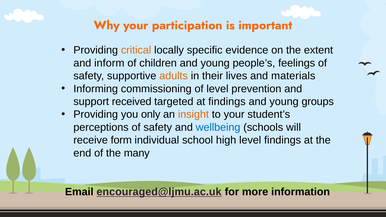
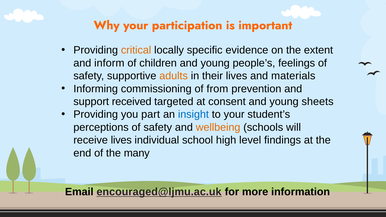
of level: level -> from (217, 89)
at findings: findings -> consent (227, 102)
groups: groups -> sheets (318, 102)
only: only -> part (151, 115)
insight colour: orange -> blue (193, 115)
wellbeing colour: blue -> orange (218, 127)
receive form: form -> lives (121, 140)
